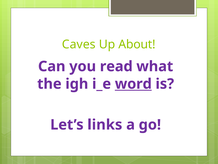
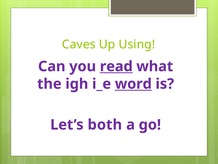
About: About -> Using (137, 44)
read underline: none -> present (116, 66)
links: links -> both (105, 124)
